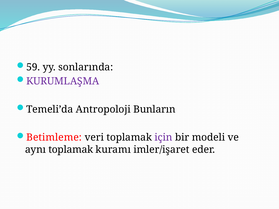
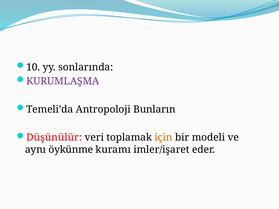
59: 59 -> 10 (33, 67)
Betimleme: Betimleme -> Düşünülür (54, 138)
için colour: purple -> orange (163, 138)
aynı toplamak: toplamak -> öykünme (71, 150)
